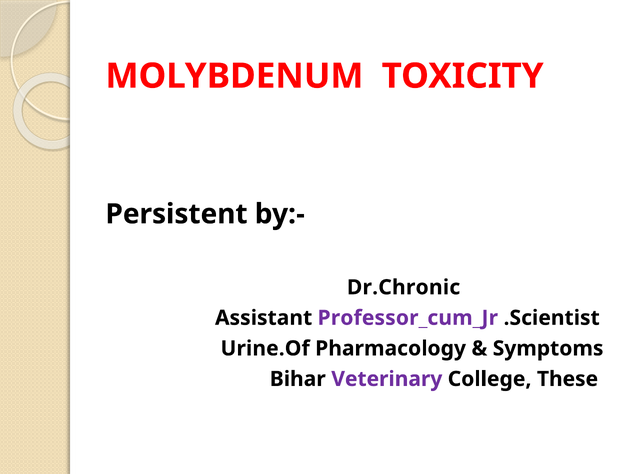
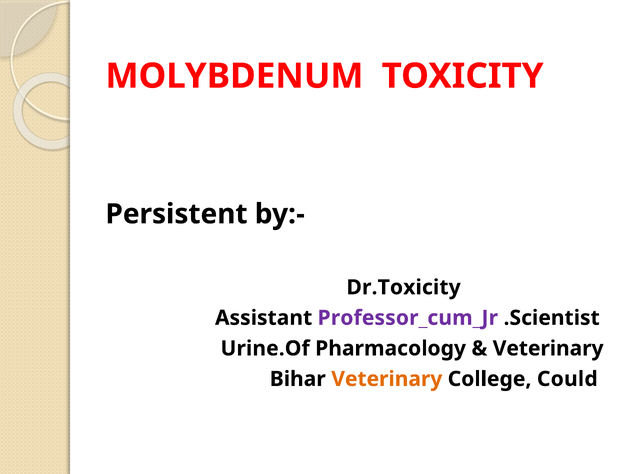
Dr.Chronic: Dr.Chronic -> Dr.Toxicity (404, 287)
Symptoms: Symptoms -> Veterinary (548, 348)
Veterinary colour: purple -> orange (387, 379)
These: These -> Could (567, 379)
